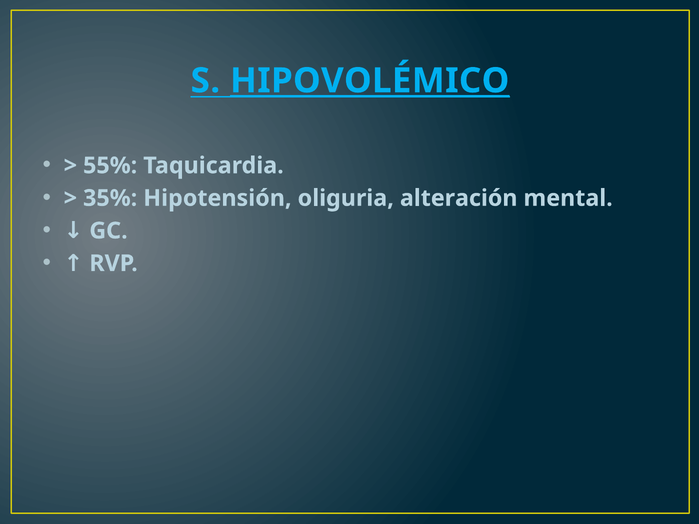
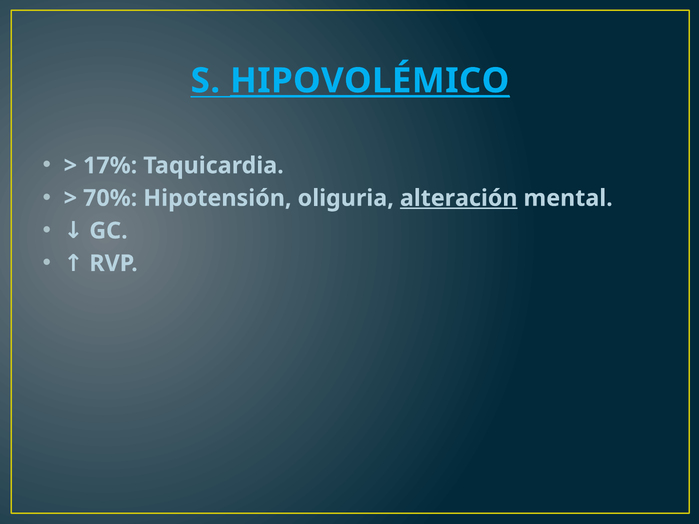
55%: 55% -> 17% (110, 166)
35%: 35% -> 70% (110, 198)
alteración underline: none -> present (459, 198)
